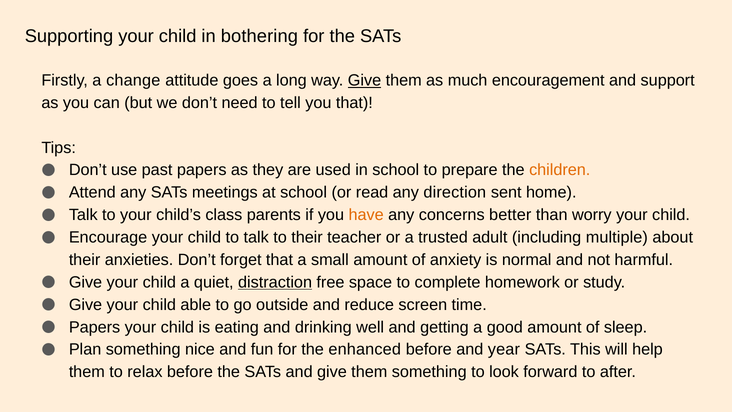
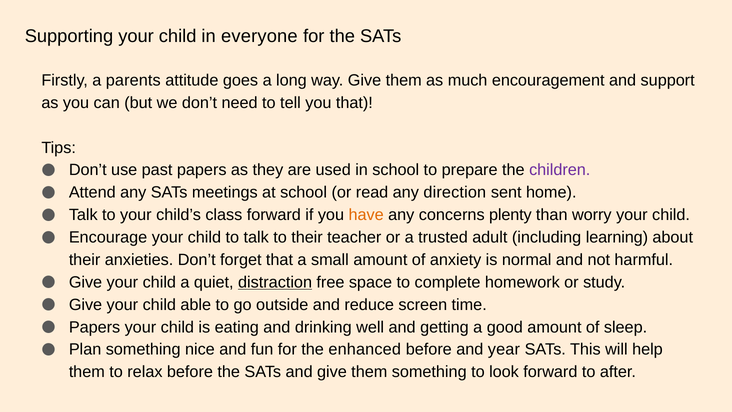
bothering: bothering -> everyone (259, 36)
change: change -> parents (133, 80)
Give underline: present -> none (364, 80)
children colour: orange -> purple (560, 170)
class parents: parents -> forward (274, 215)
better: better -> plenty (510, 215)
multiple: multiple -> learning (617, 237)
